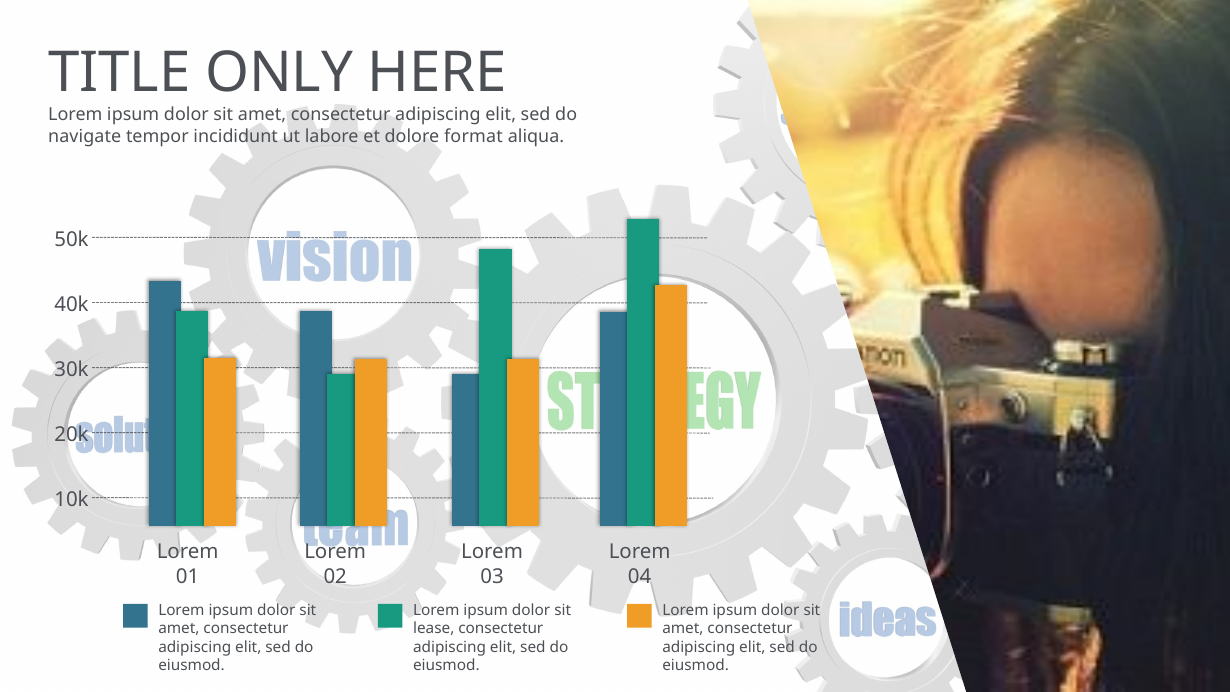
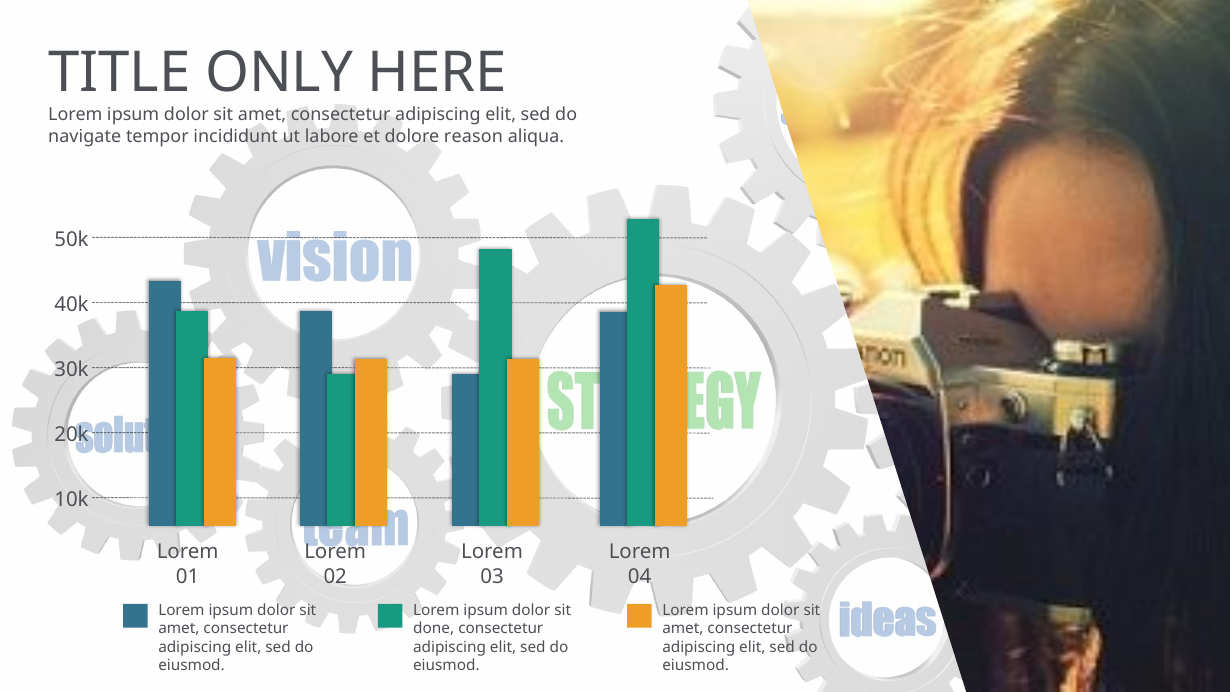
format: format -> reason (473, 136)
lease: lease -> done (434, 629)
